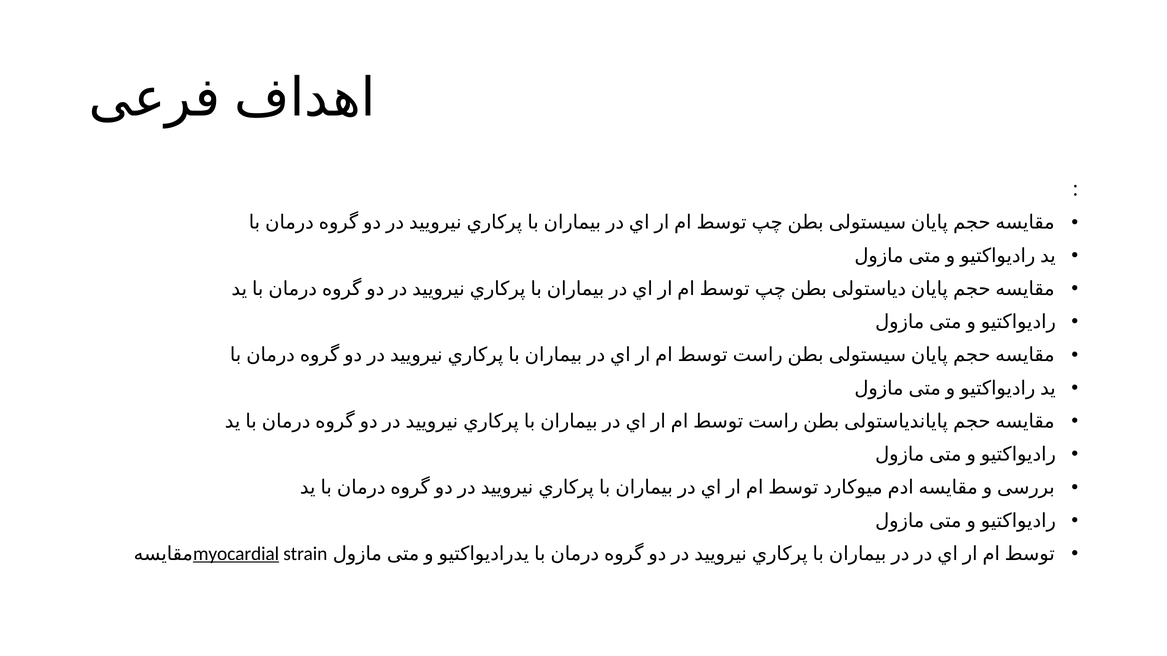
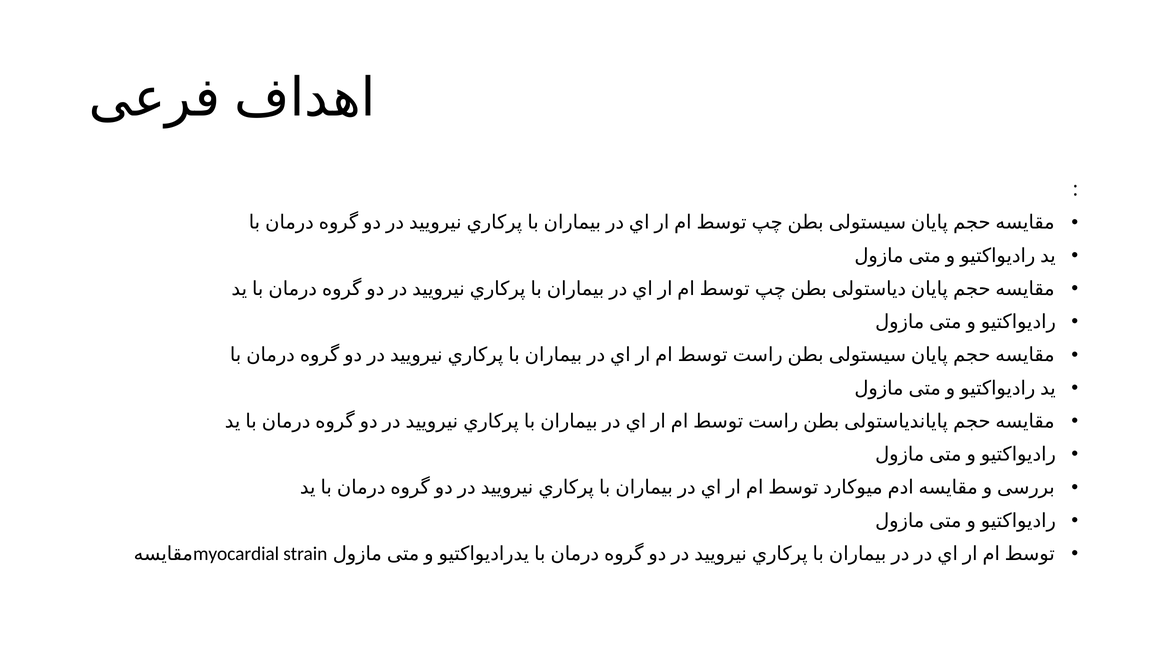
myocardial underline: present -> none (236, 554)
